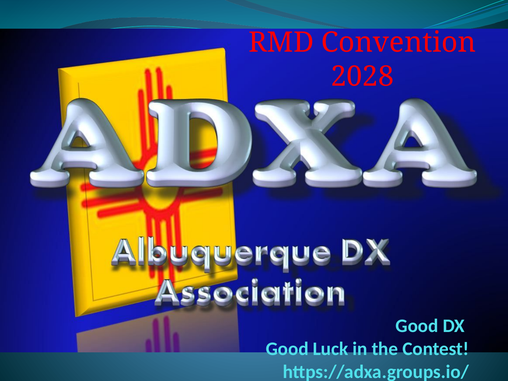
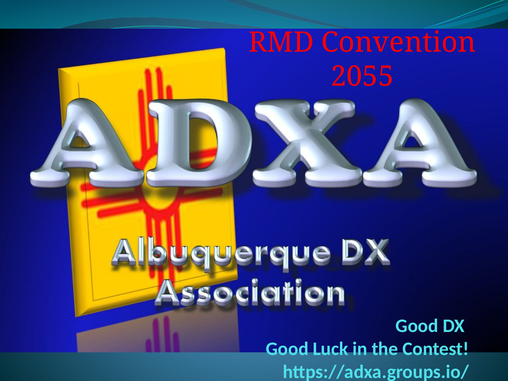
2028: 2028 -> 2055 (362, 76)
